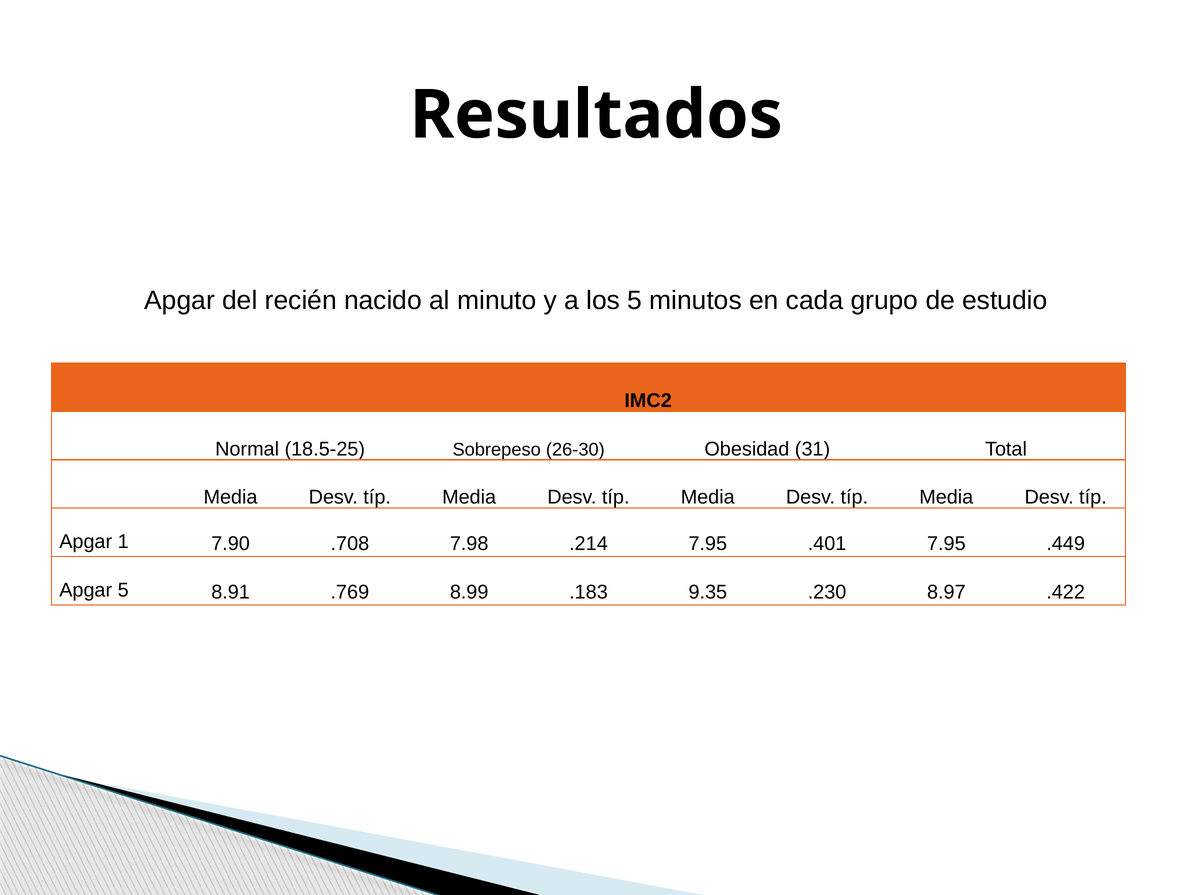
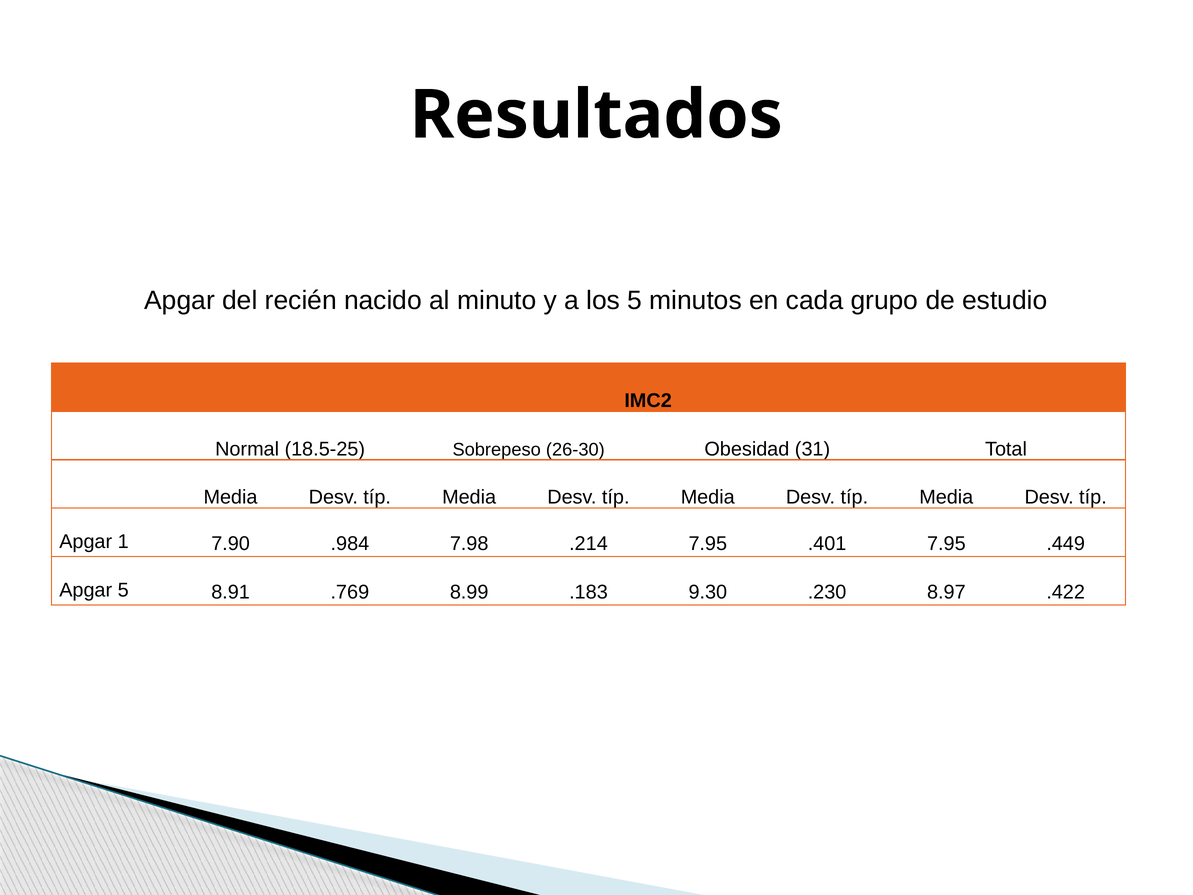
.708: .708 -> .984 (350, 544)
9.35: 9.35 -> 9.30 (708, 592)
